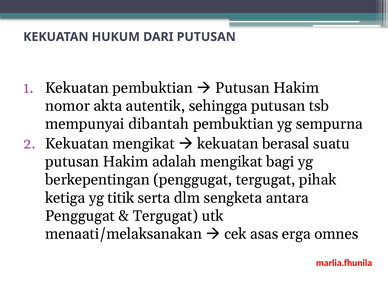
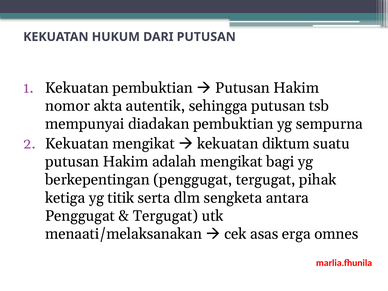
dibantah: dibantah -> diadakan (159, 124)
berasal: berasal -> diktum (286, 144)
